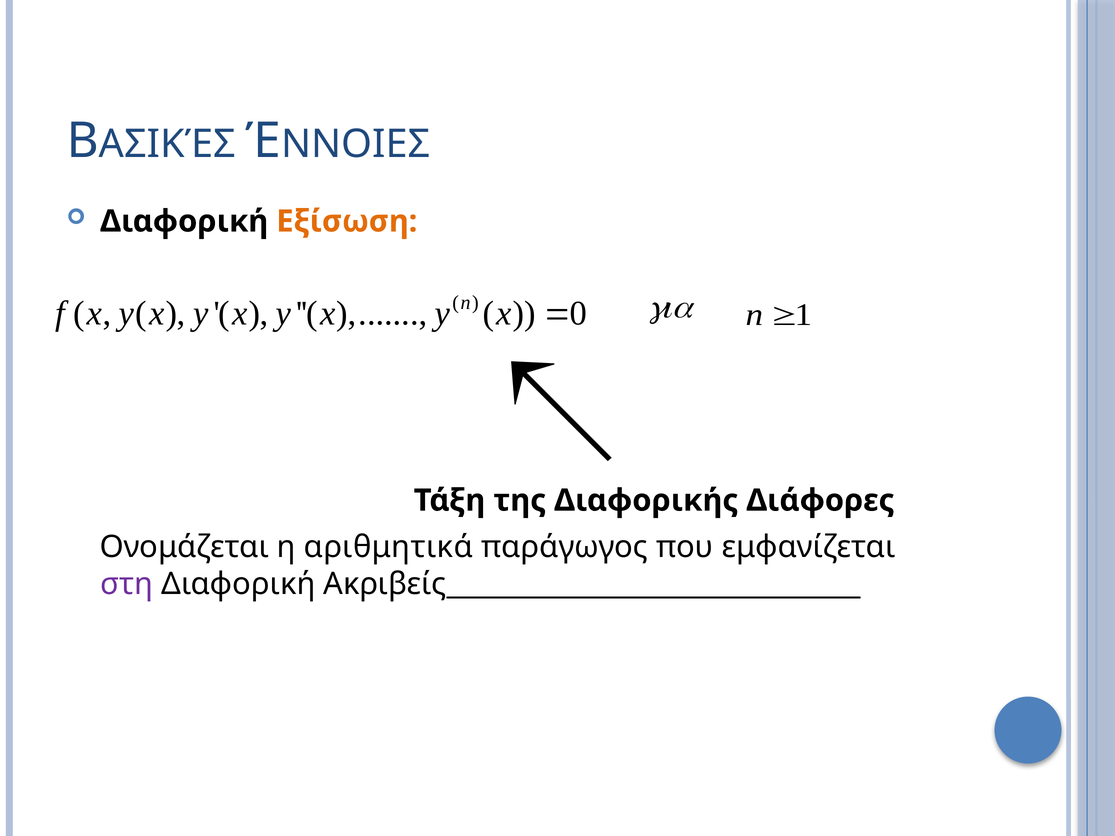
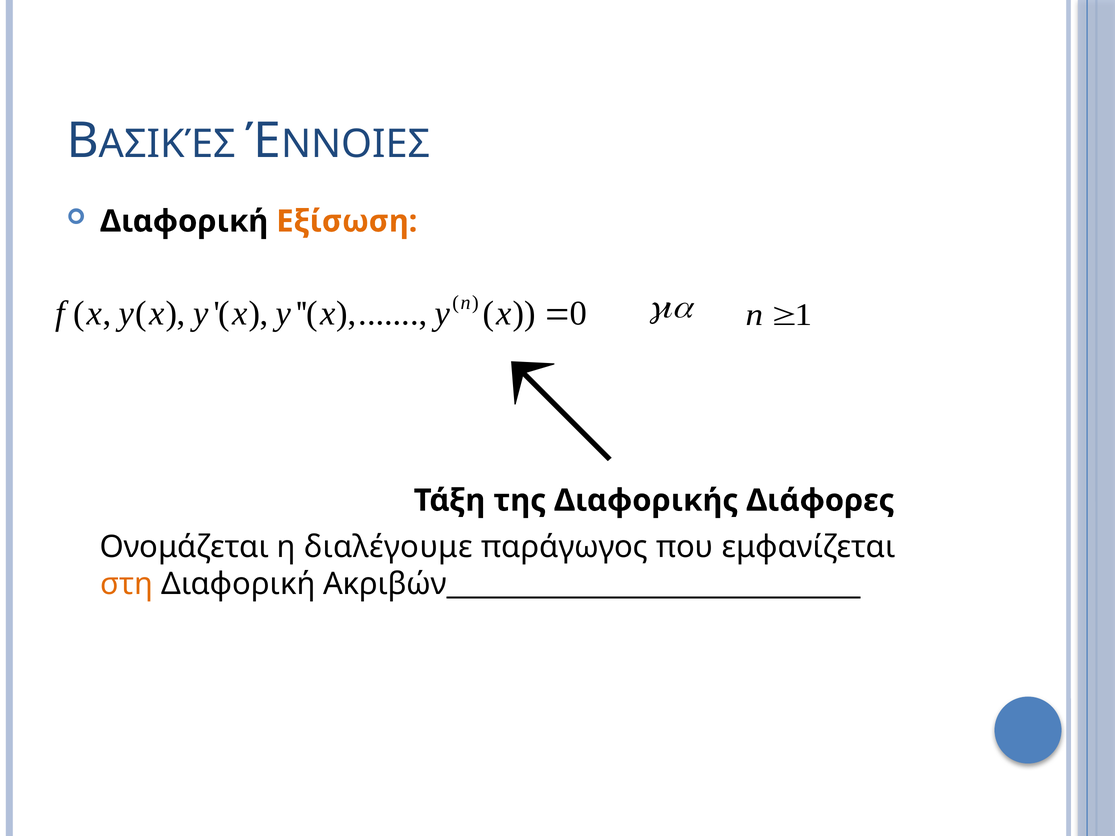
αριθμητικά: αριθμητικά -> διαλέγουμε (388, 547)
στη colour: purple -> orange (127, 584)
Ακριβείς: Ακριβείς -> Ακριβών (385, 584)
